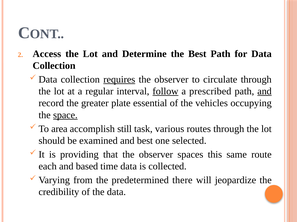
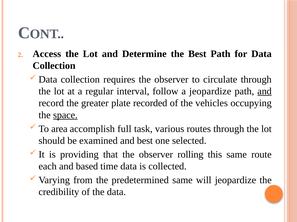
requires underline: present -> none (119, 80)
follow underline: present -> none (165, 92)
a prescribed: prescribed -> jeopardize (210, 92)
essential: essential -> recorded (150, 103)
still: still -> full (124, 129)
spaces: spaces -> rolling (190, 155)
predetermined there: there -> same (182, 181)
